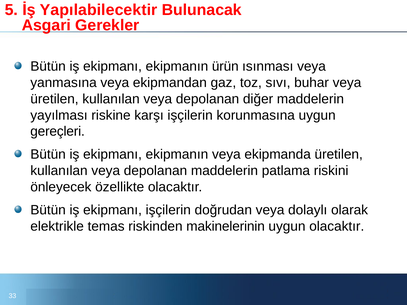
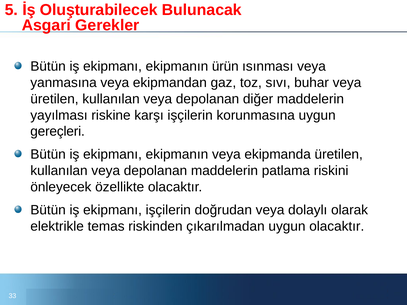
Yapılabilecektir: Yapılabilecektir -> Oluşturabilecek (99, 10)
makinelerinin: makinelerinin -> çıkarılmadan (225, 227)
